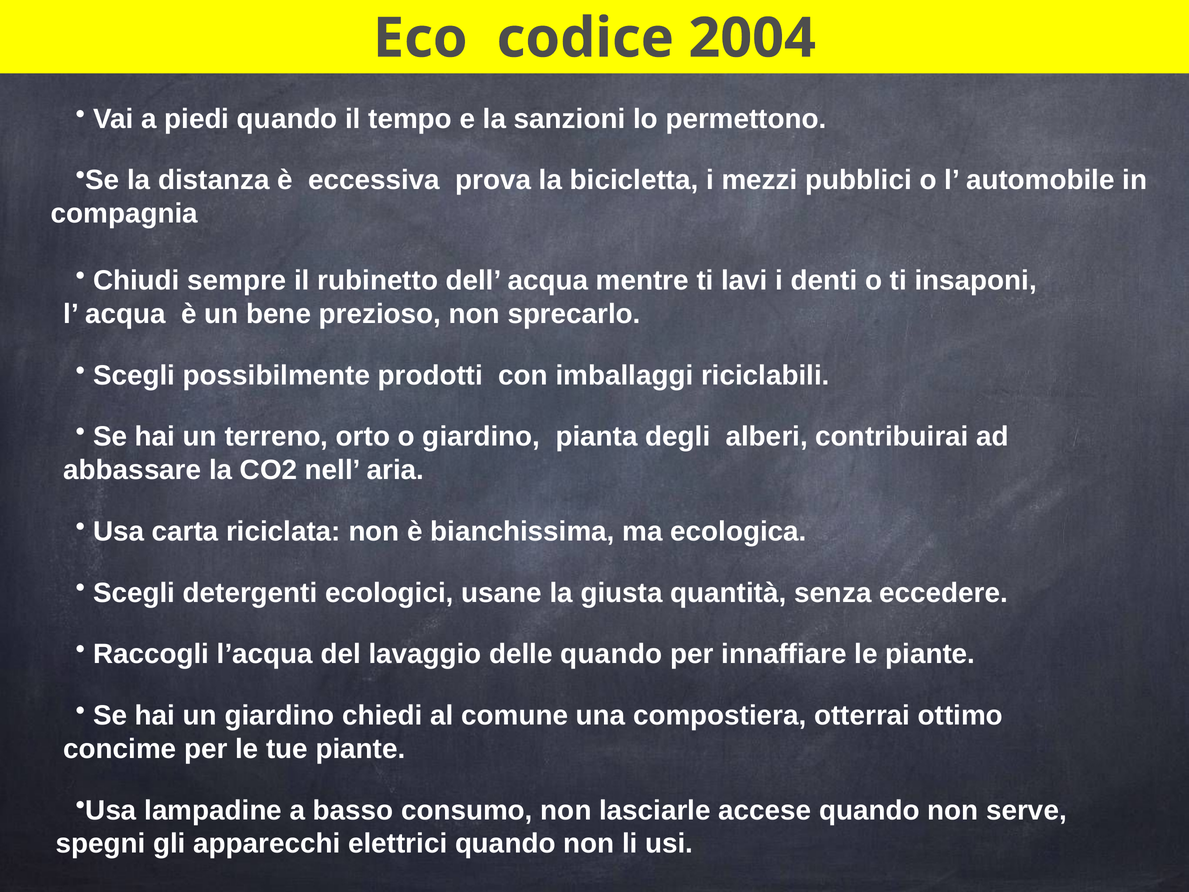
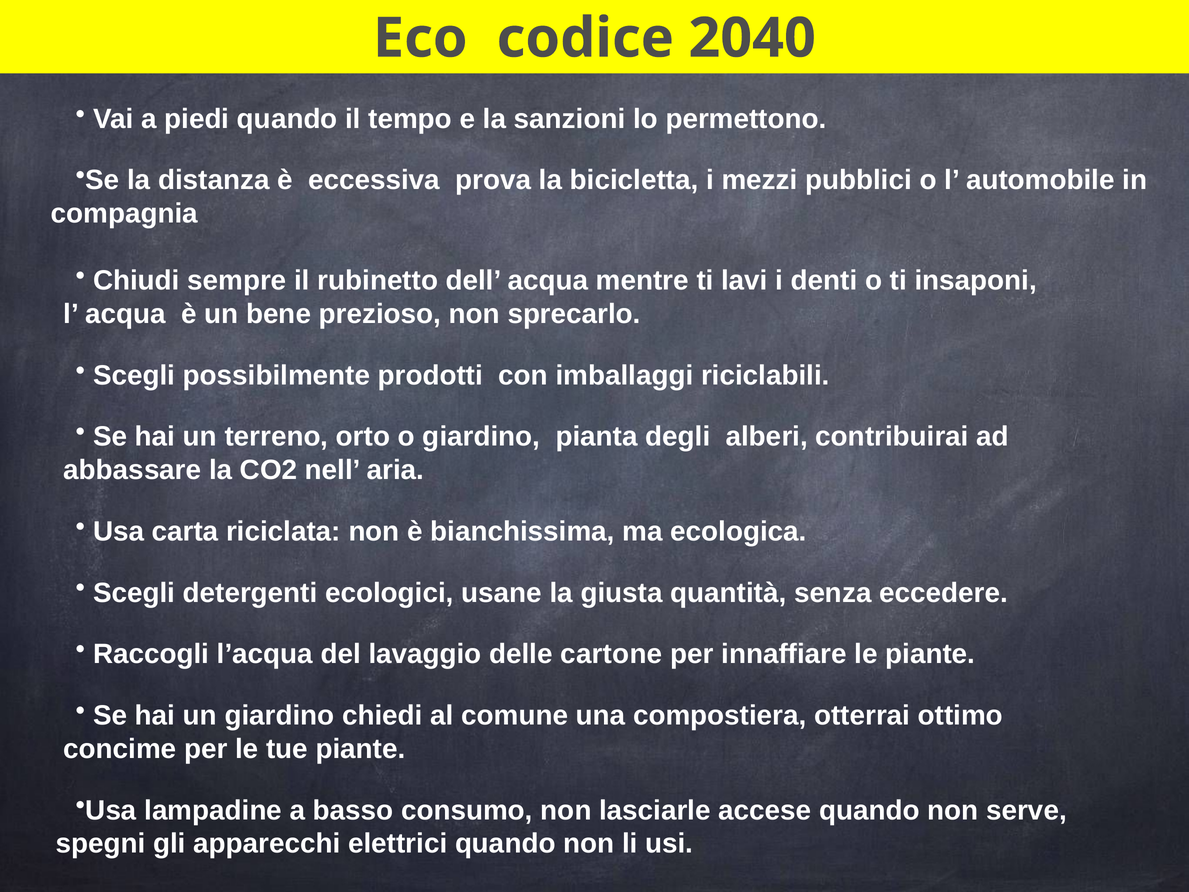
2004: 2004 -> 2040 (752, 38)
delle quando: quando -> cartone (611, 654)
